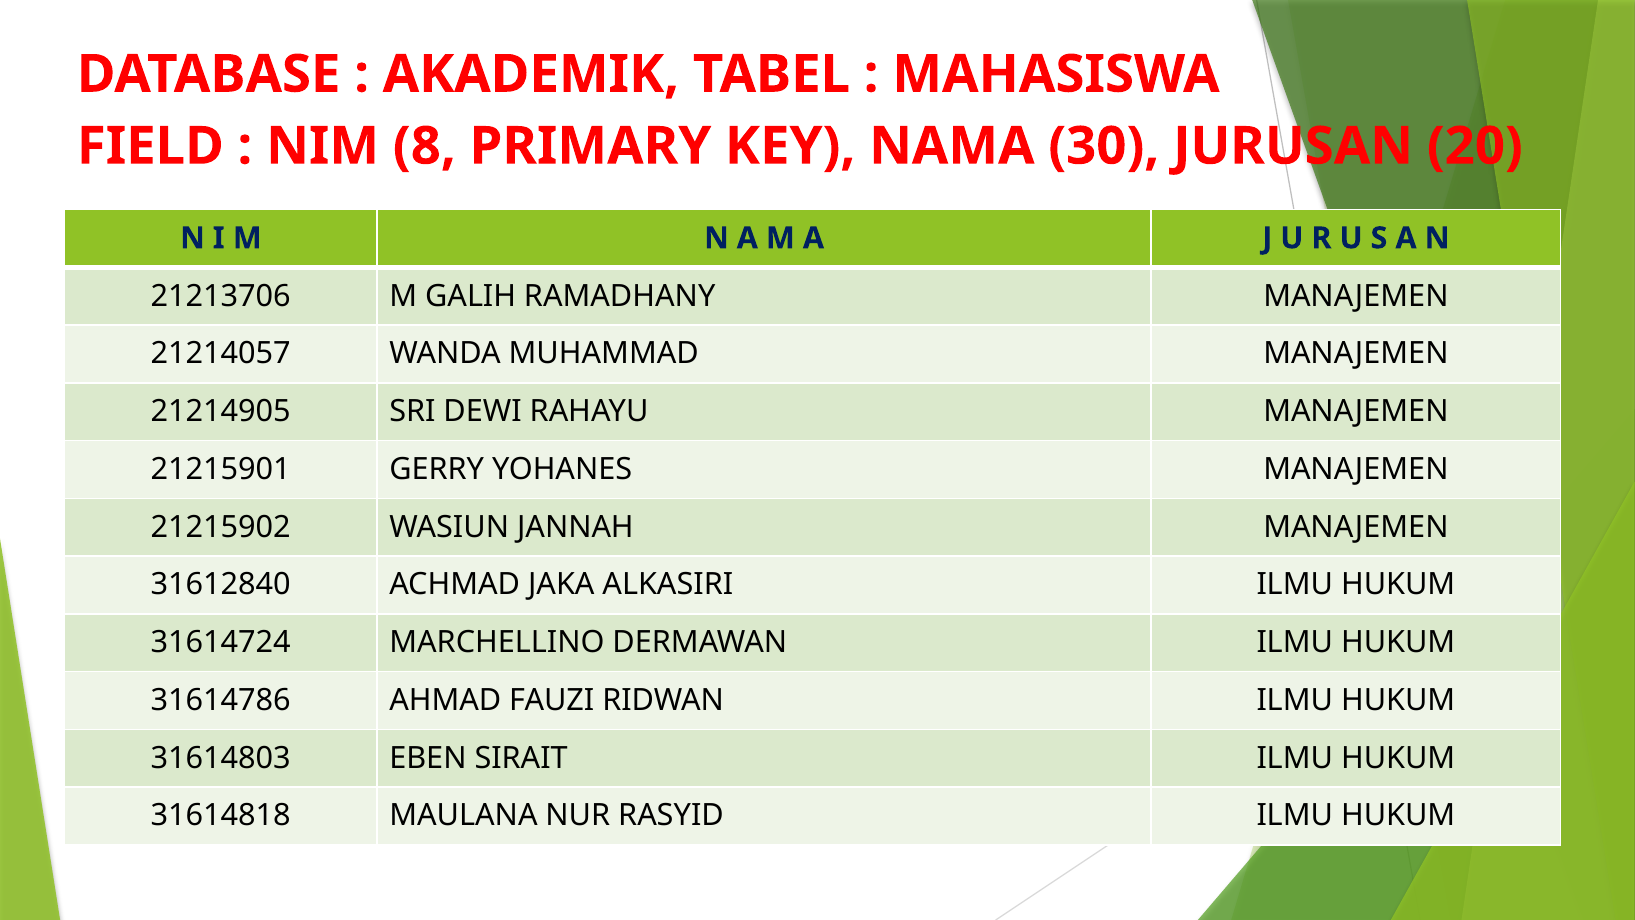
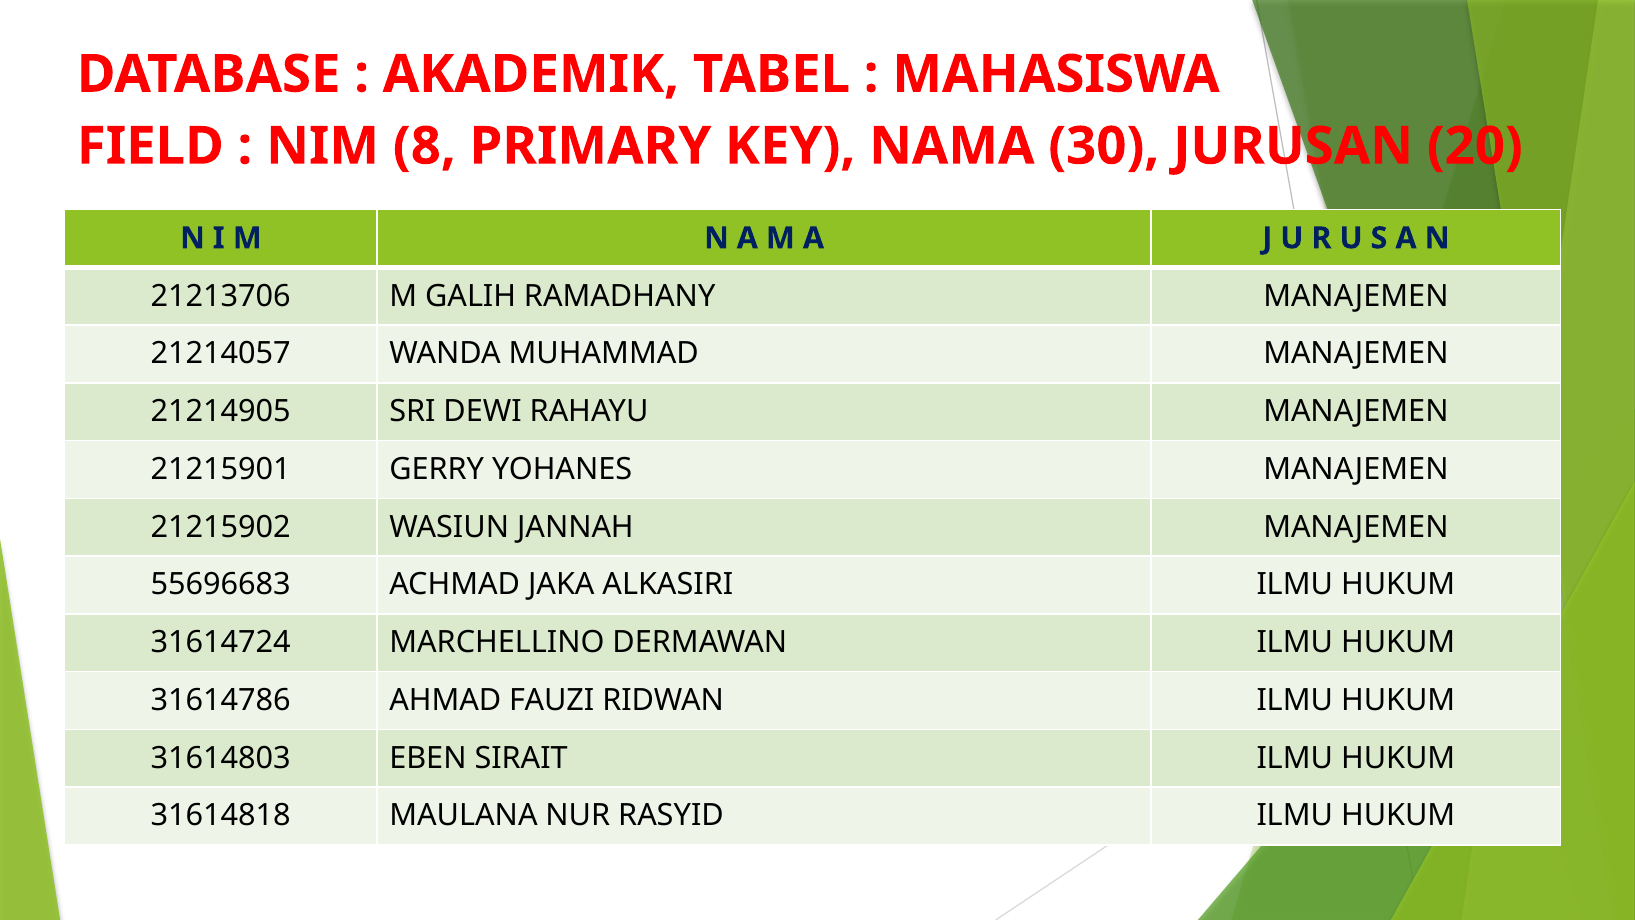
31612840: 31612840 -> 55696683 (221, 585)
